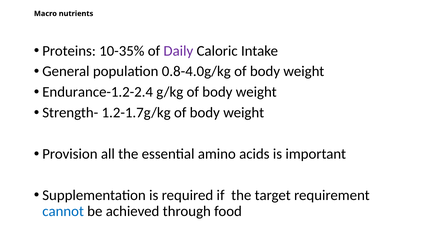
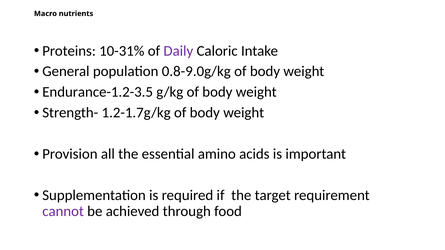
10-35%: 10-35% -> 10-31% (122, 51)
0.8-4.0g/kg: 0.8-4.0g/kg -> 0.8-9.0g/kg (196, 72)
Endurance-1.2-2.4: Endurance-1.2-2.4 -> Endurance-1.2-3.5 (98, 92)
cannot colour: blue -> purple (63, 212)
